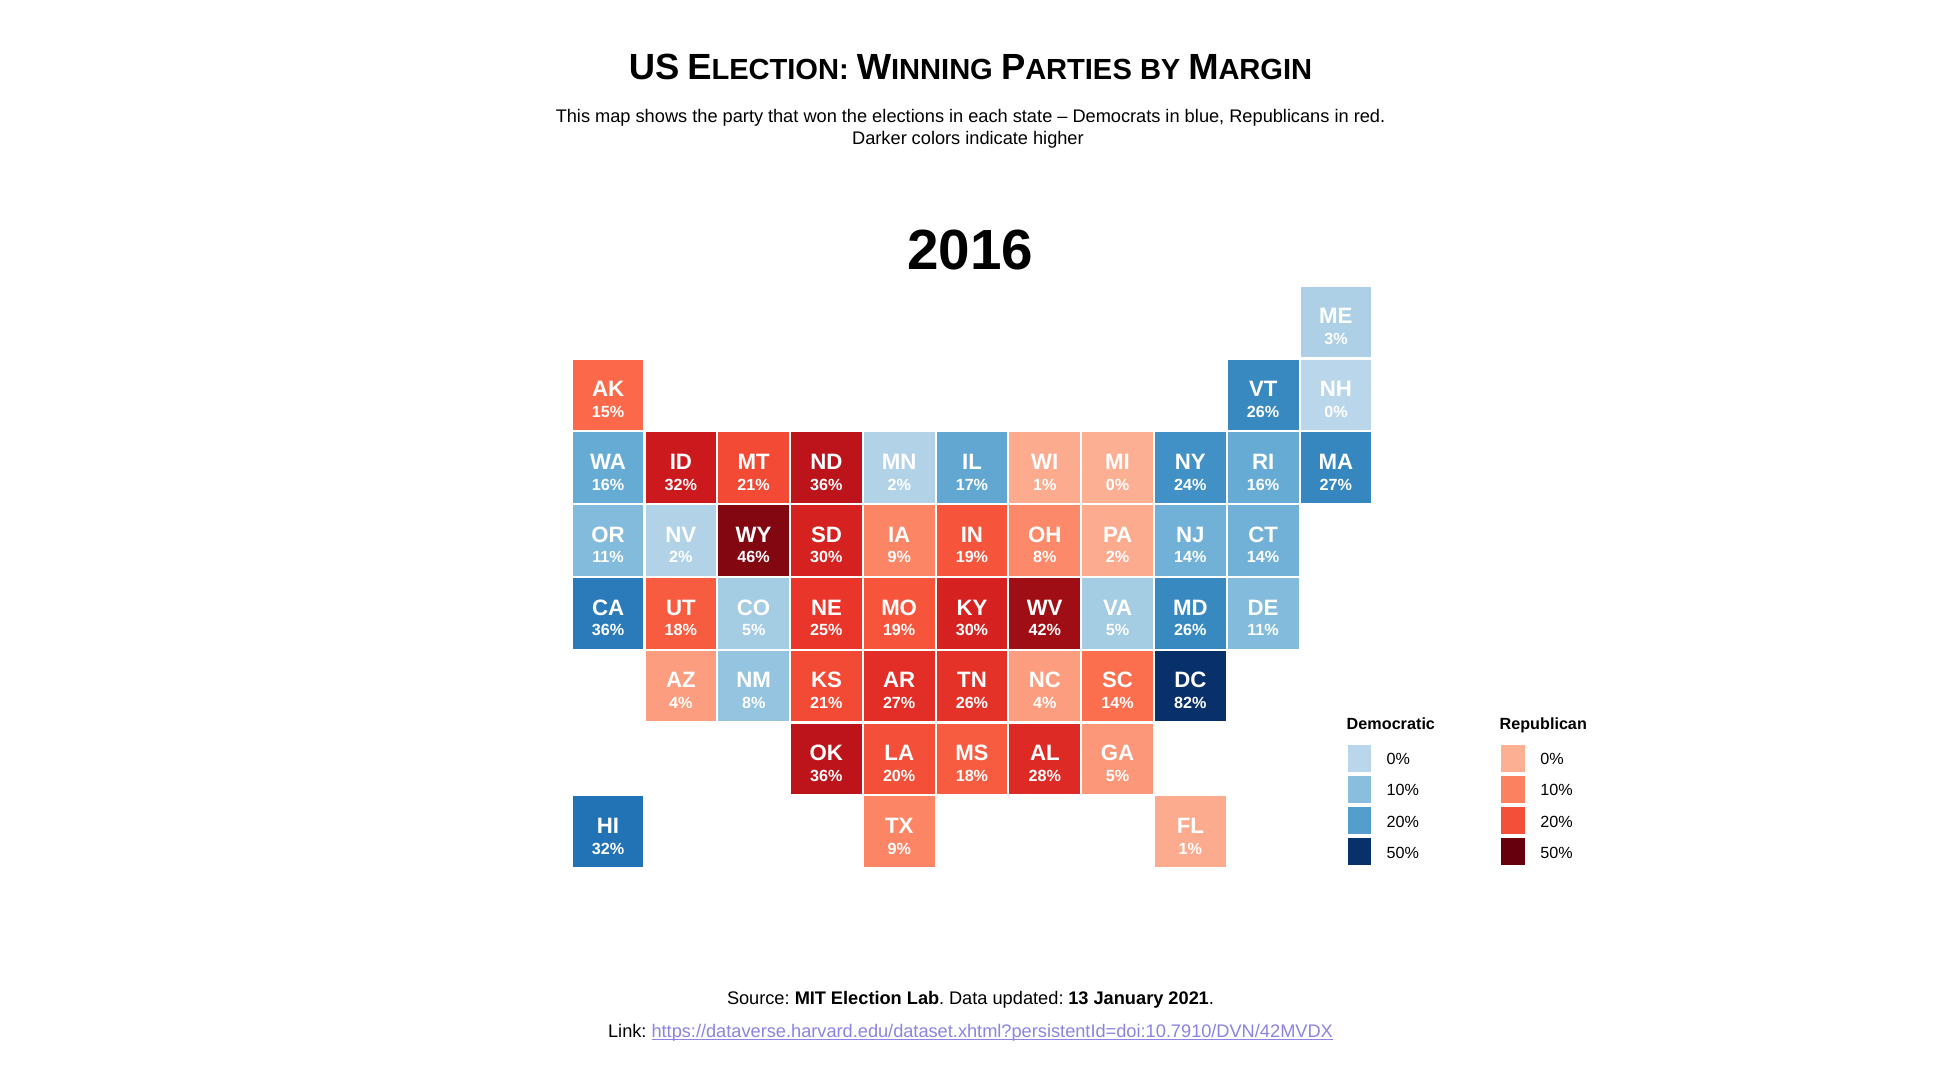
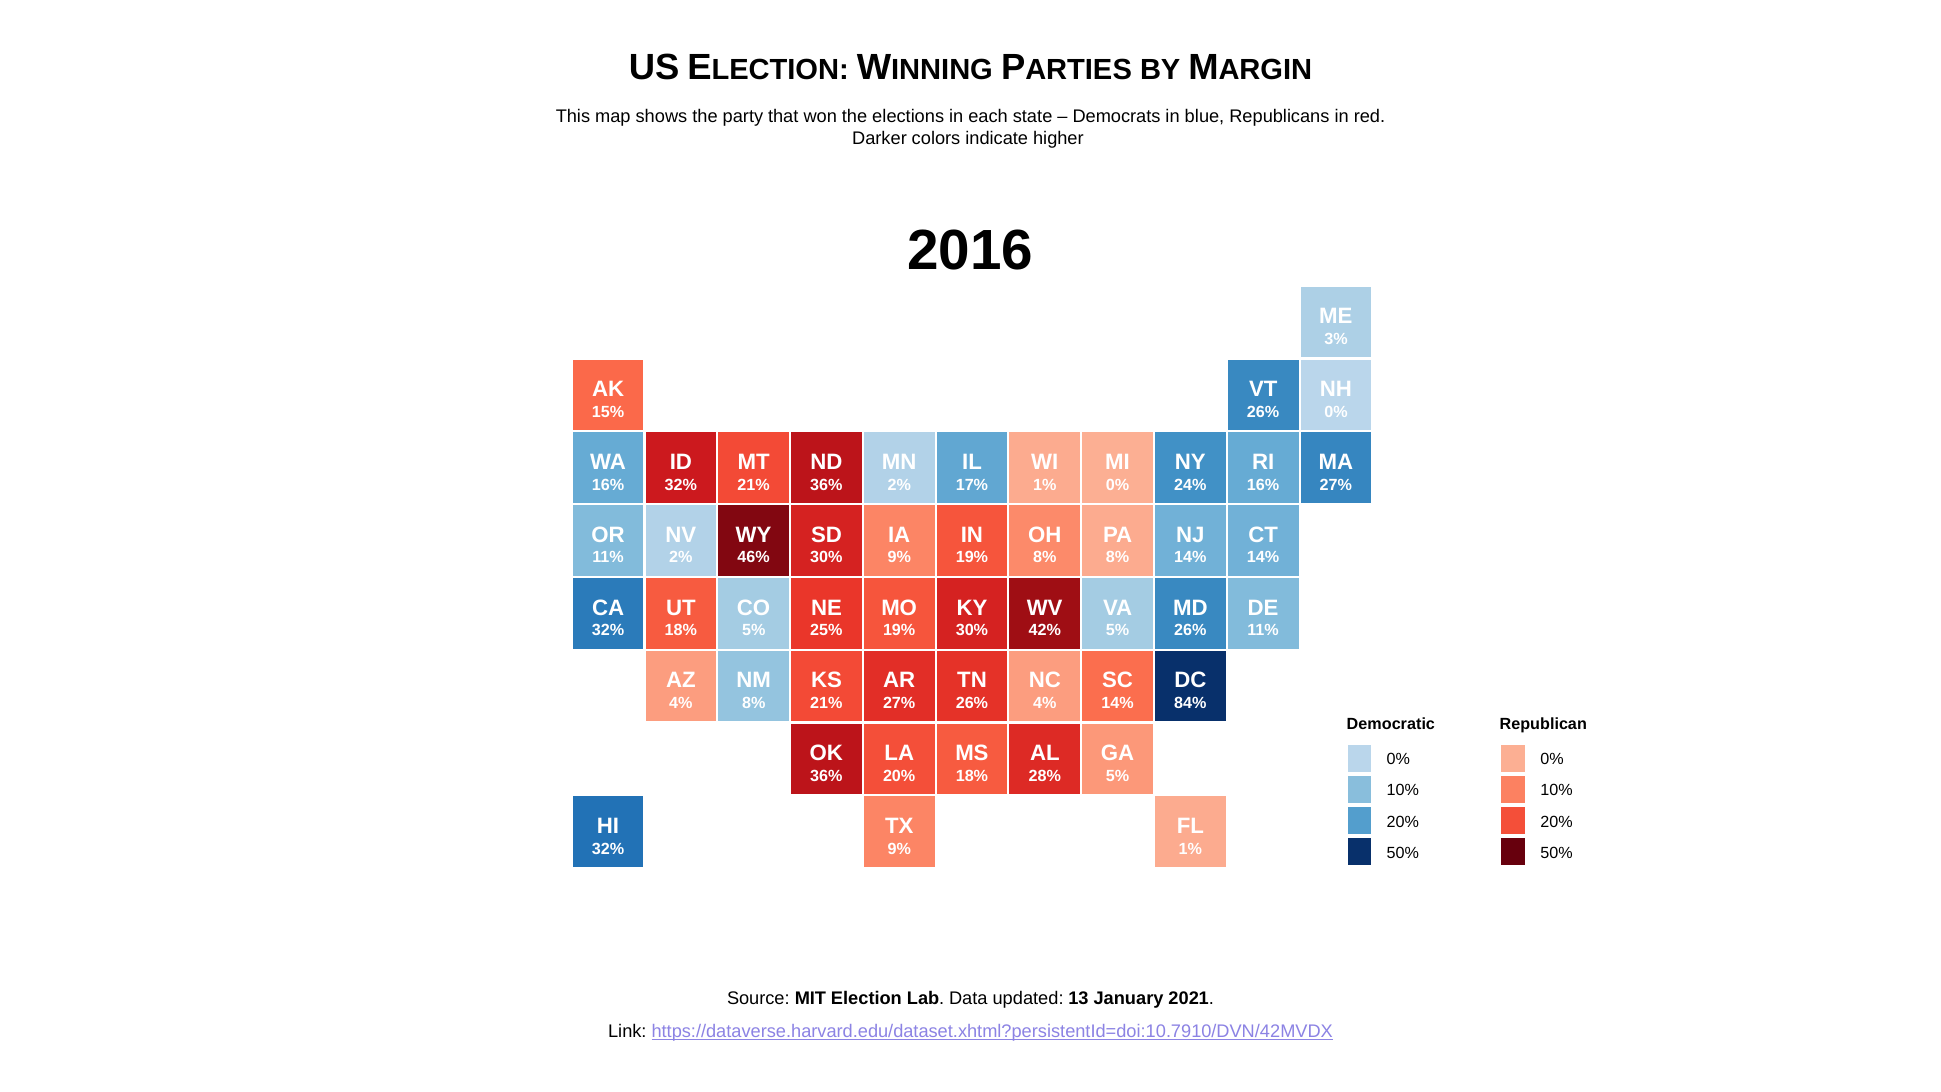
2%: 2% -> 8% (1118, 558)
36%: 36% -> 32% (608, 630)
82%: 82% -> 84% (1190, 703)
